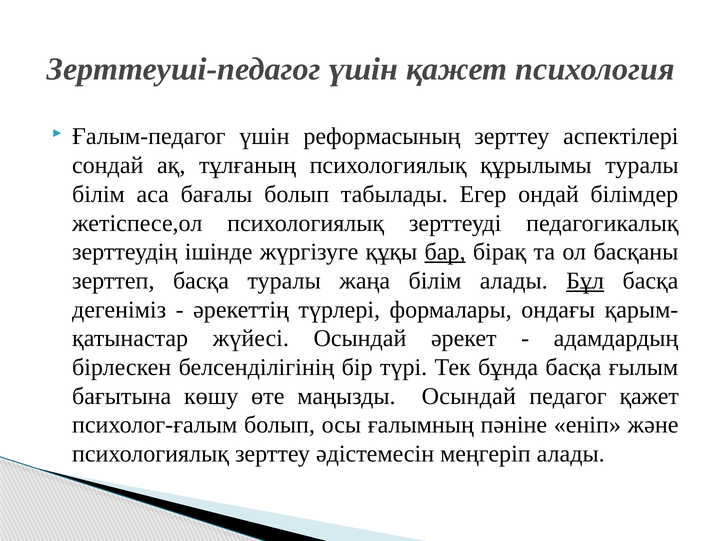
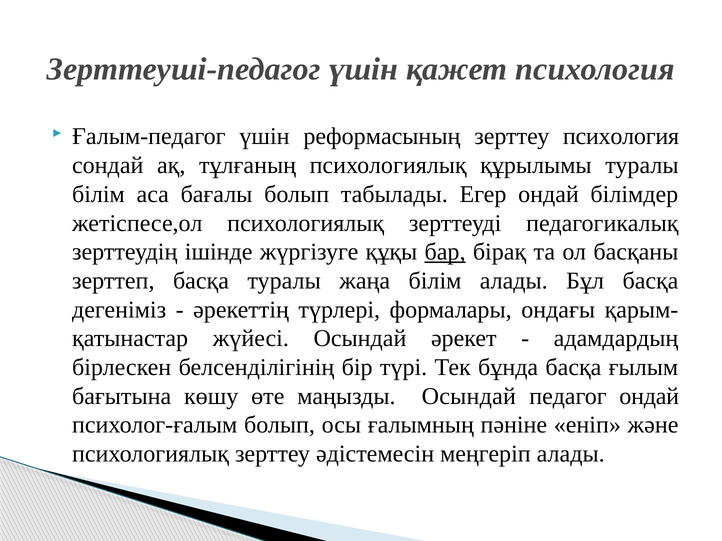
зерттеу аспектілері: аспектілері -> психология (621, 137)
Бұл underline: present -> none (585, 281)
педагог қажет: қажет -> ондай (649, 397)
